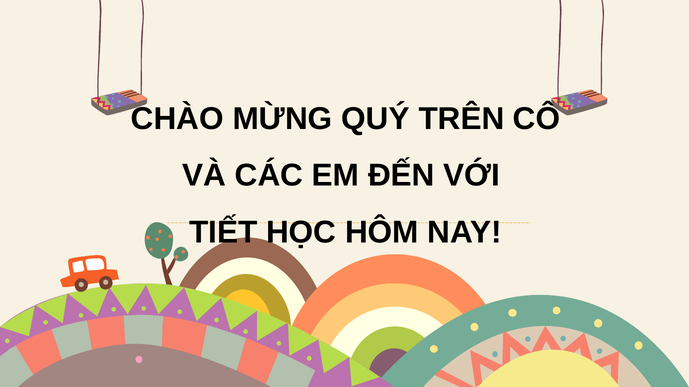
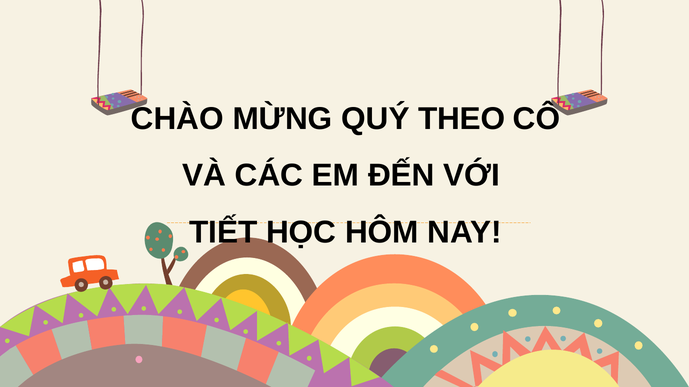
TRÊN: TRÊN -> THEO (462, 119)
